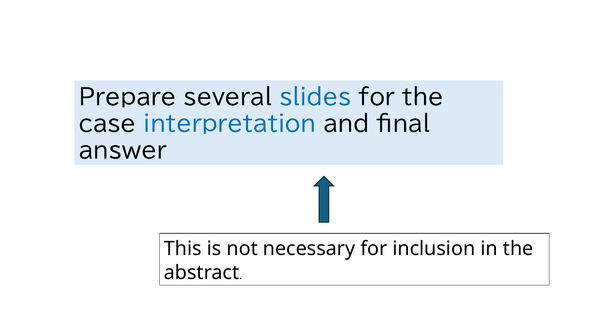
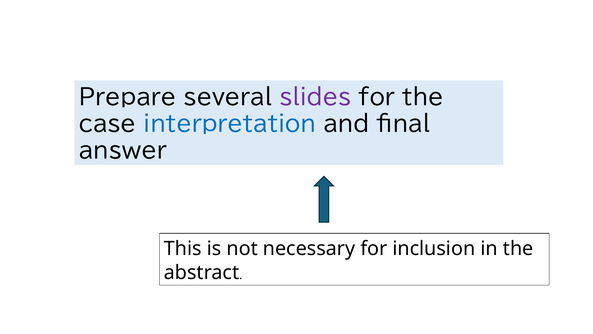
slides colour: blue -> purple (315, 97)
